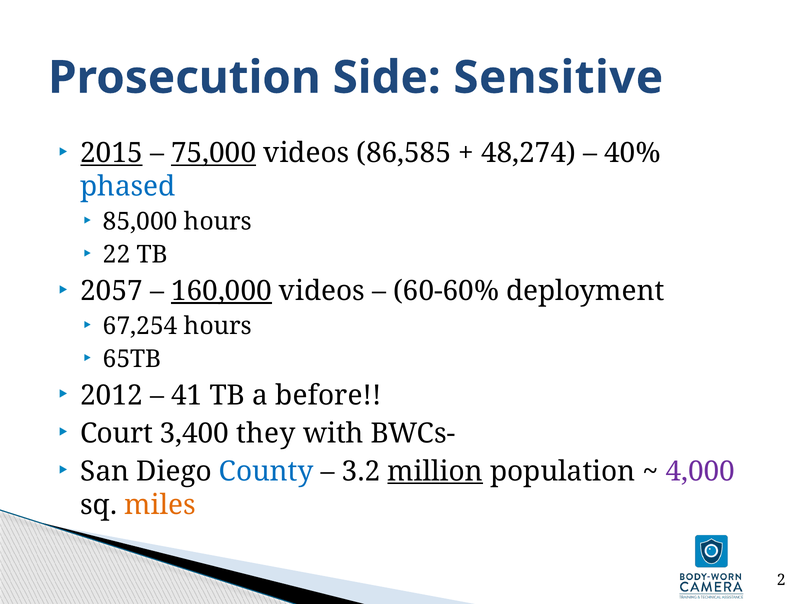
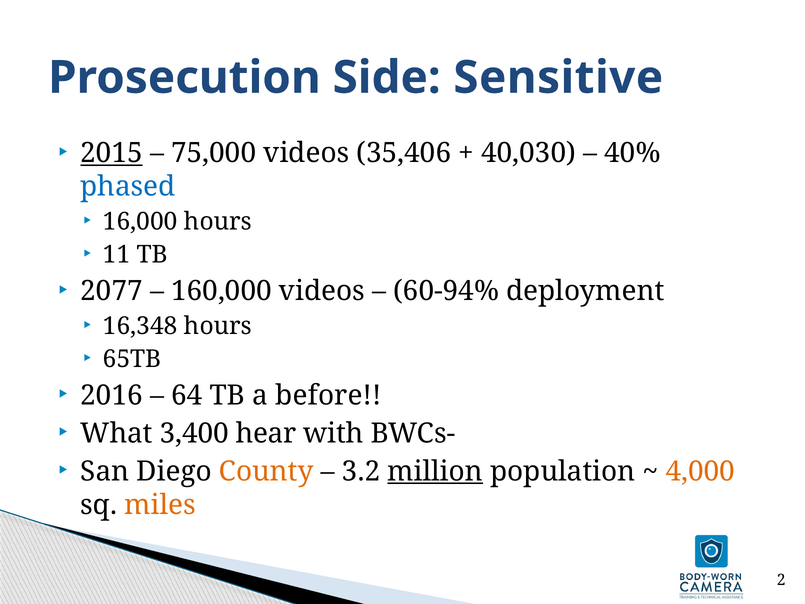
75,000 underline: present -> none (214, 153)
86,585: 86,585 -> 35,406 (404, 153)
48,274: 48,274 -> 40,030 (529, 153)
85,000: 85,000 -> 16,000 (140, 222)
22: 22 -> 11 (117, 255)
2057: 2057 -> 2077 (112, 291)
160,000 underline: present -> none (222, 291)
60-60%: 60-60% -> 60-94% (446, 291)
67,254: 67,254 -> 16,348 (140, 326)
2012: 2012 -> 2016 (112, 395)
41: 41 -> 64 (187, 395)
Court: Court -> What (116, 433)
they: they -> hear (266, 433)
County colour: blue -> orange (266, 471)
4,000 colour: purple -> orange (700, 471)
